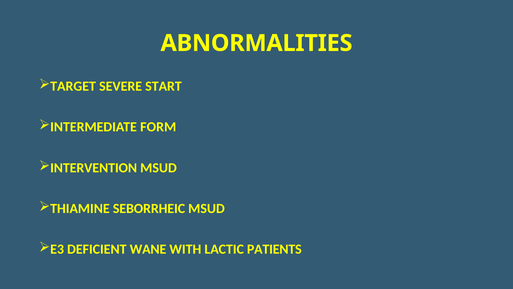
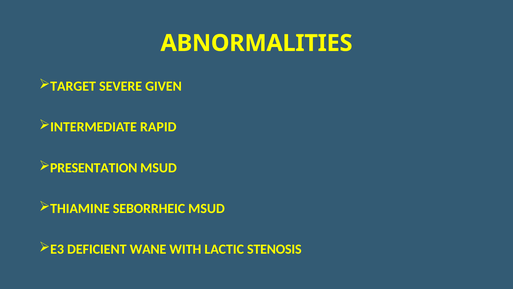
START: START -> GIVEN (164, 86)
FORM: FORM -> RAPID (158, 127)
INTERVENTION: INTERVENTION -> PRESENTATION (94, 168)
PATIENTS: PATIENTS -> STENOSIS (274, 249)
